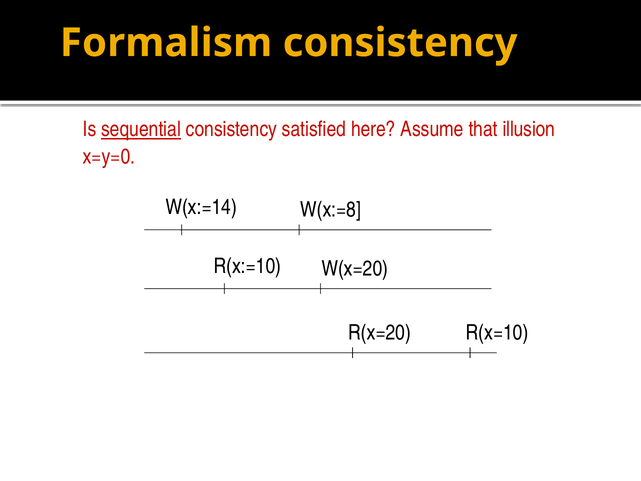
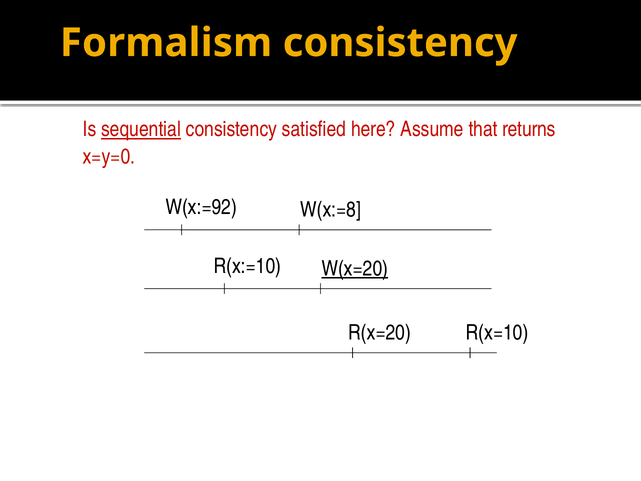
illusion: illusion -> returns (529, 129)
W(x:=14: W(x:=14 -> W(x:=92 (201, 207)
W(x=20 underline: none -> present (355, 269)
